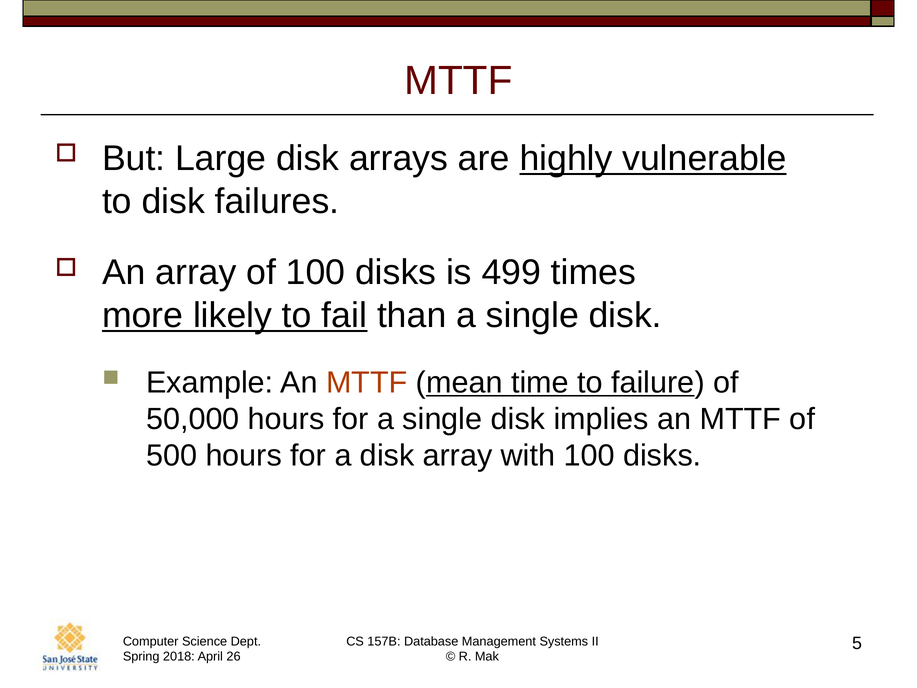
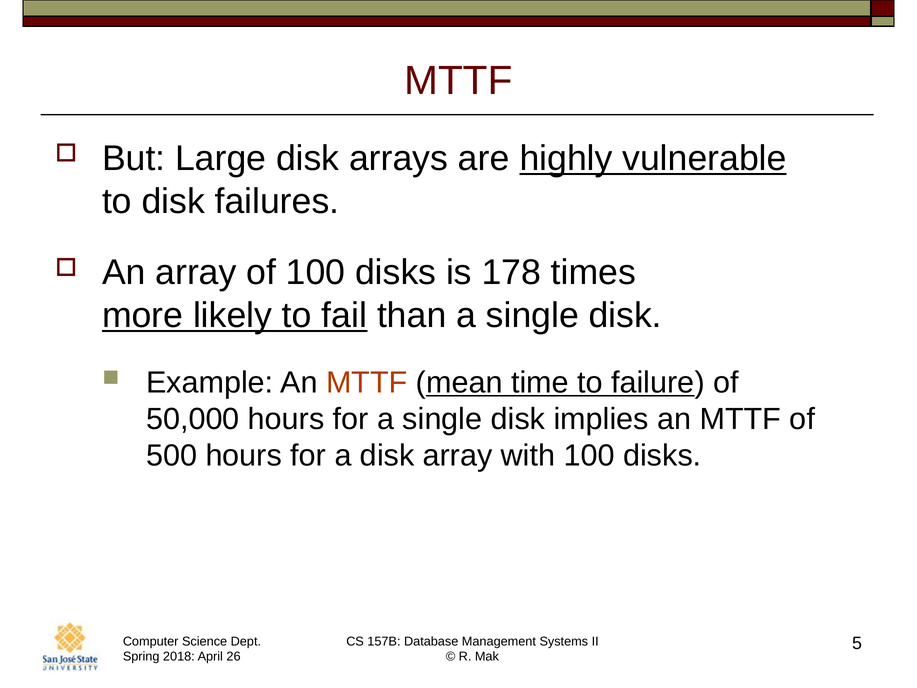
499: 499 -> 178 (511, 273)
